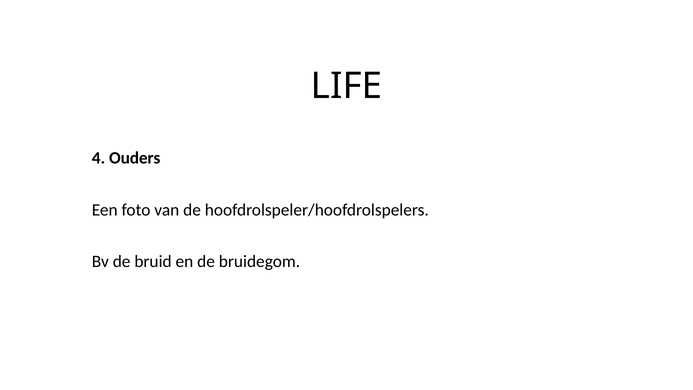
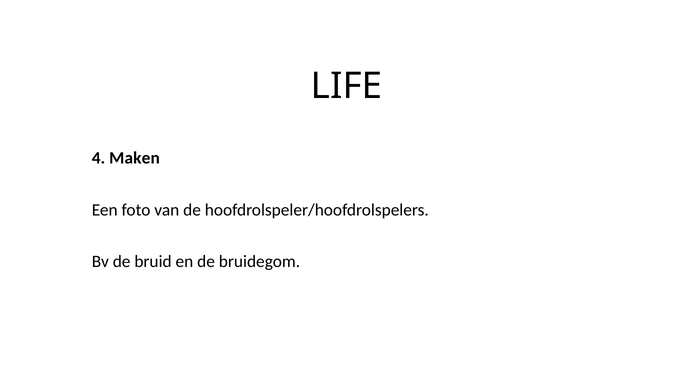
Ouders: Ouders -> Maken (135, 158)
